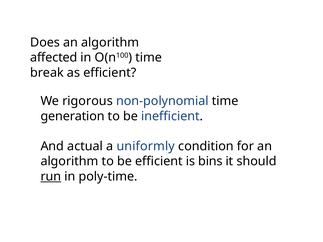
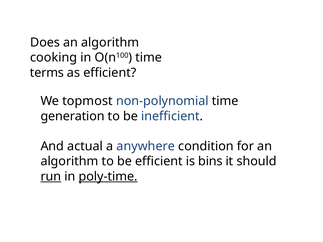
affected: affected -> cooking (54, 58)
break: break -> terms (47, 73)
rigorous: rigorous -> topmost (87, 101)
uniformly: uniformly -> anywhere (146, 146)
poly-time underline: none -> present (108, 177)
